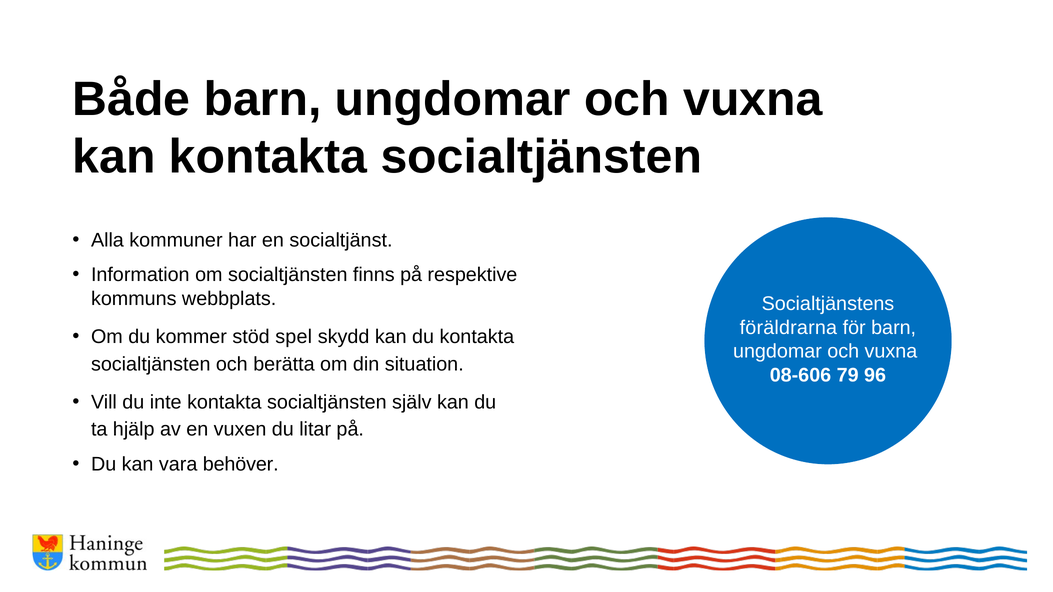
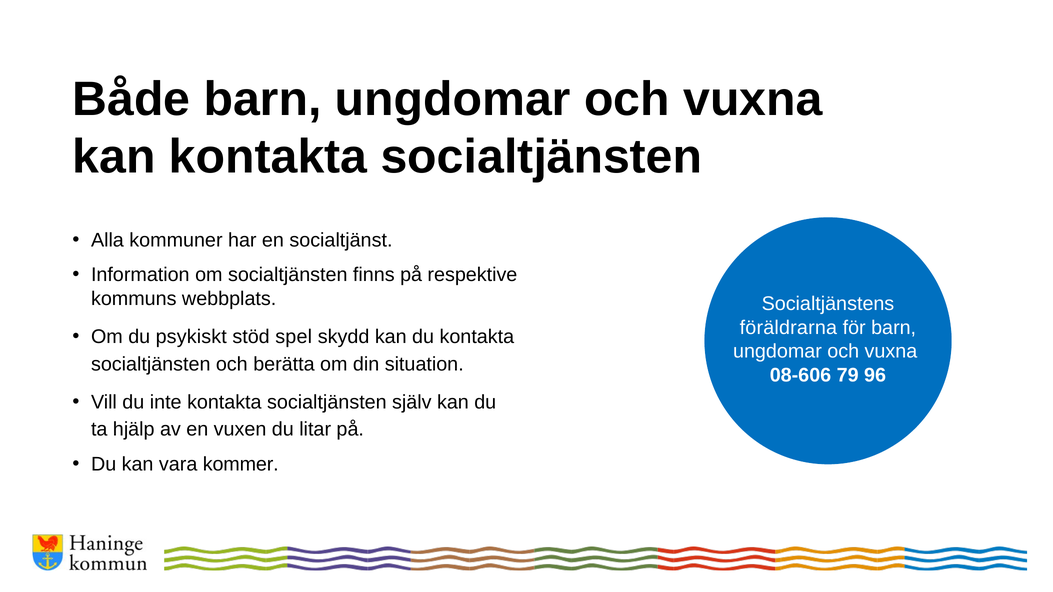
kommer: kommer -> psykiskt (191, 337)
behöver: behöver -> kommer (241, 464)
